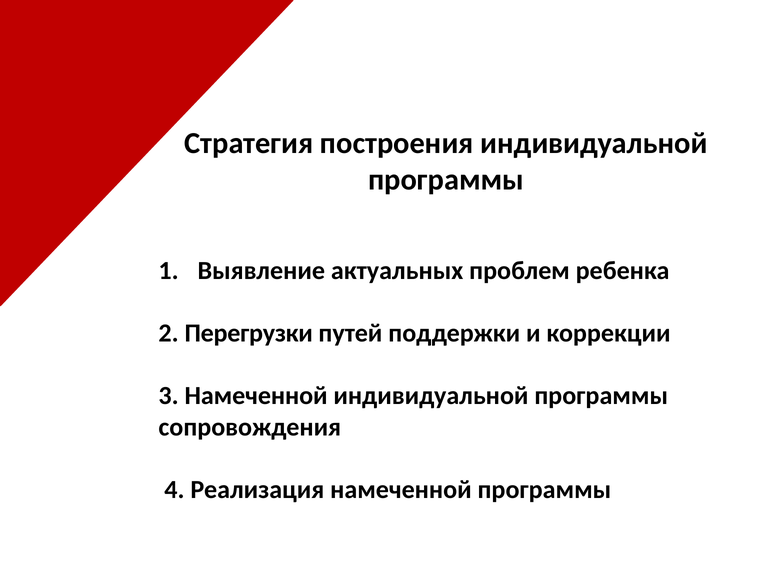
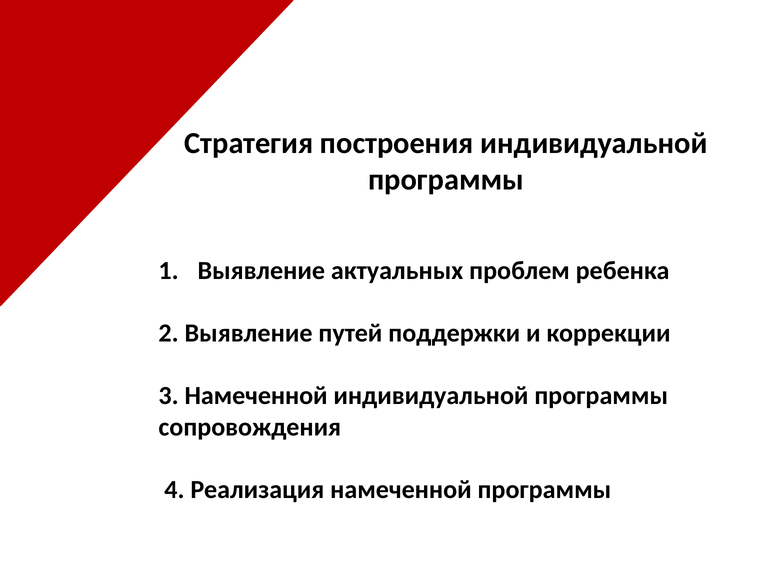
2 Перегрузки: Перегрузки -> Выявление (249, 333)
